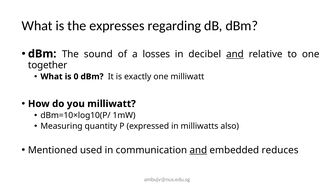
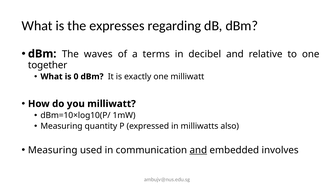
sound: sound -> waves (98, 54)
losses: losses -> terms (156, 54)
and underline: present -> none (235, 54)
Mentioned: Mentioned -> Measuring (53, 150)
reduces: reduces -> involves (280, 150)
